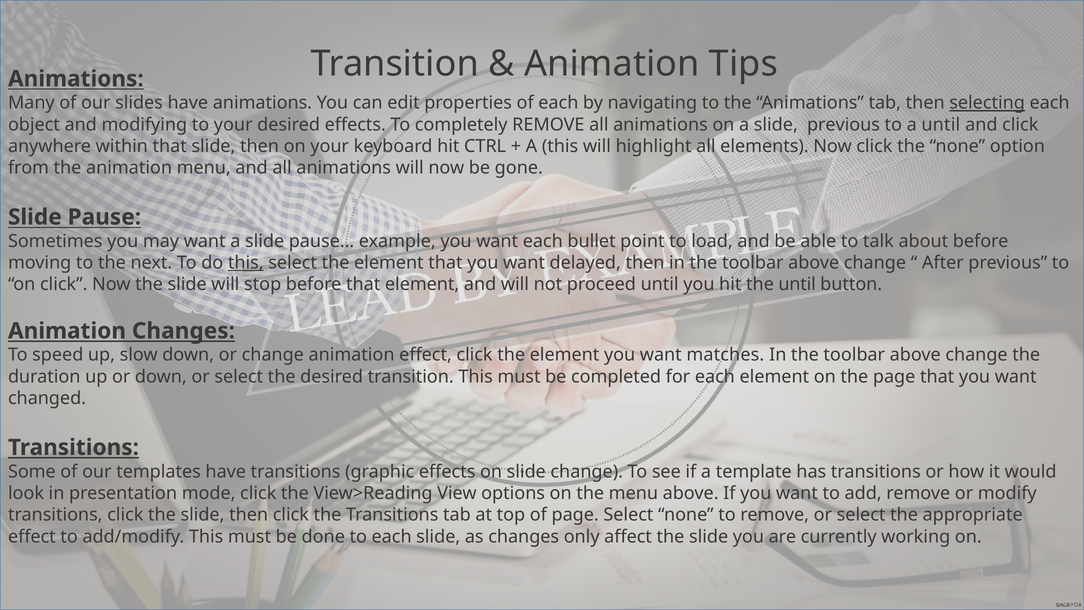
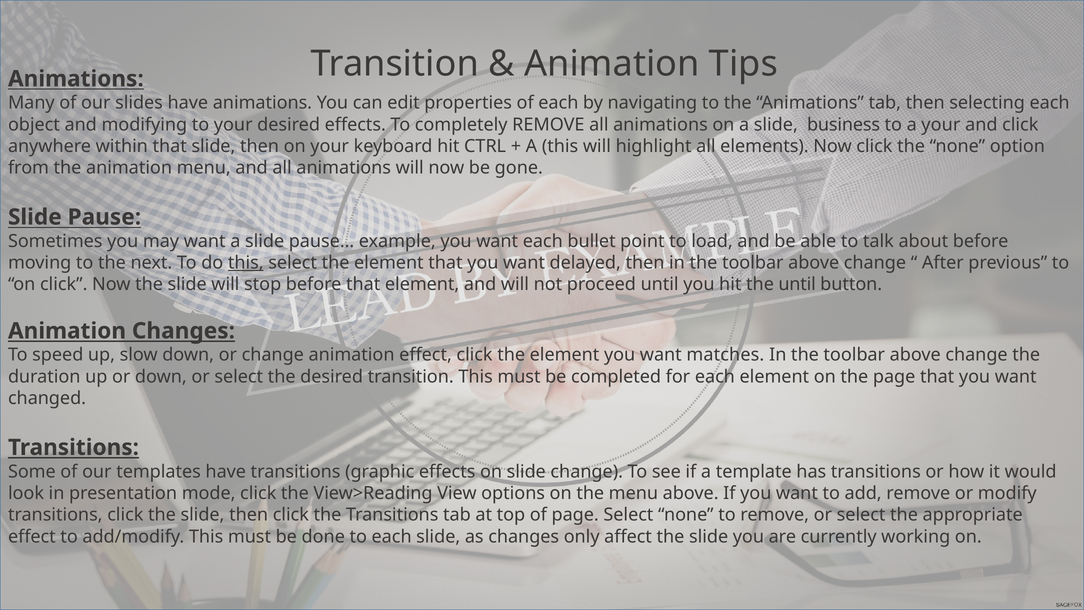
selecting underline: present -> none (987, 103)
slide previous: previous -> business (844, 125)
a until: until -> your (941, 125)
